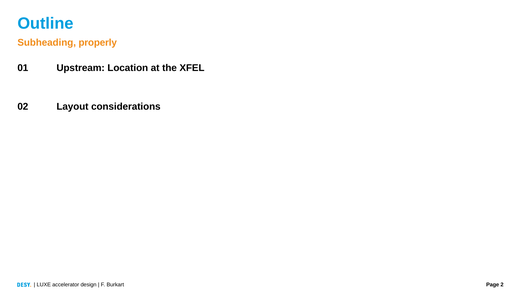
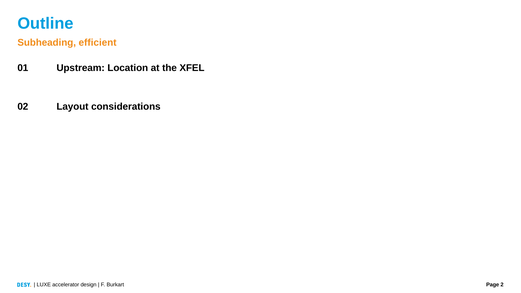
properly: properly -> efficient (98, 43)
